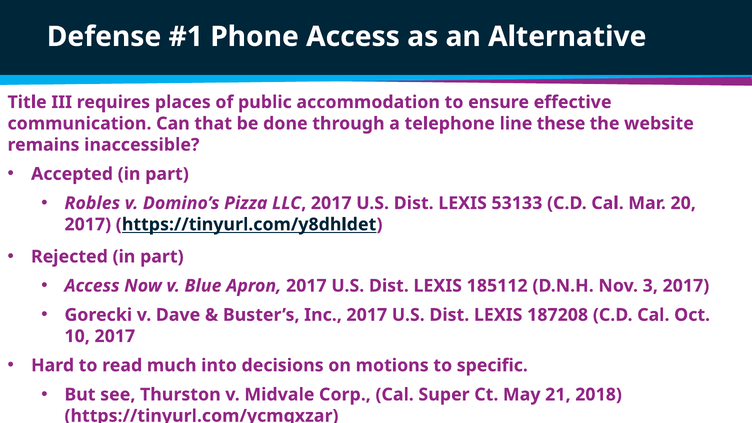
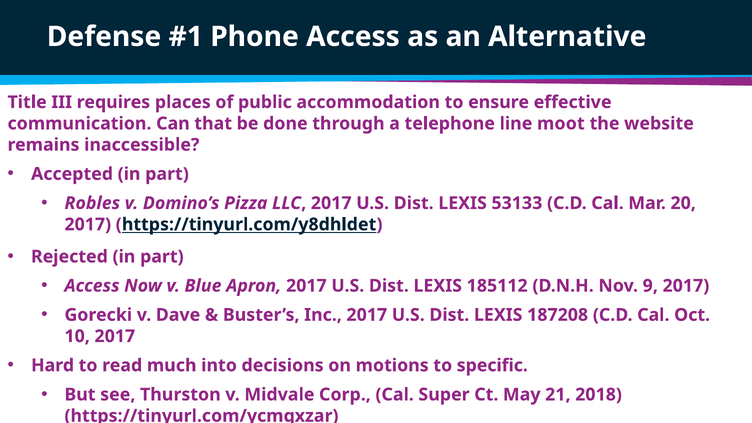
these: these -> moot (561, 124)
3: 3 -> 9 (650, 286)
